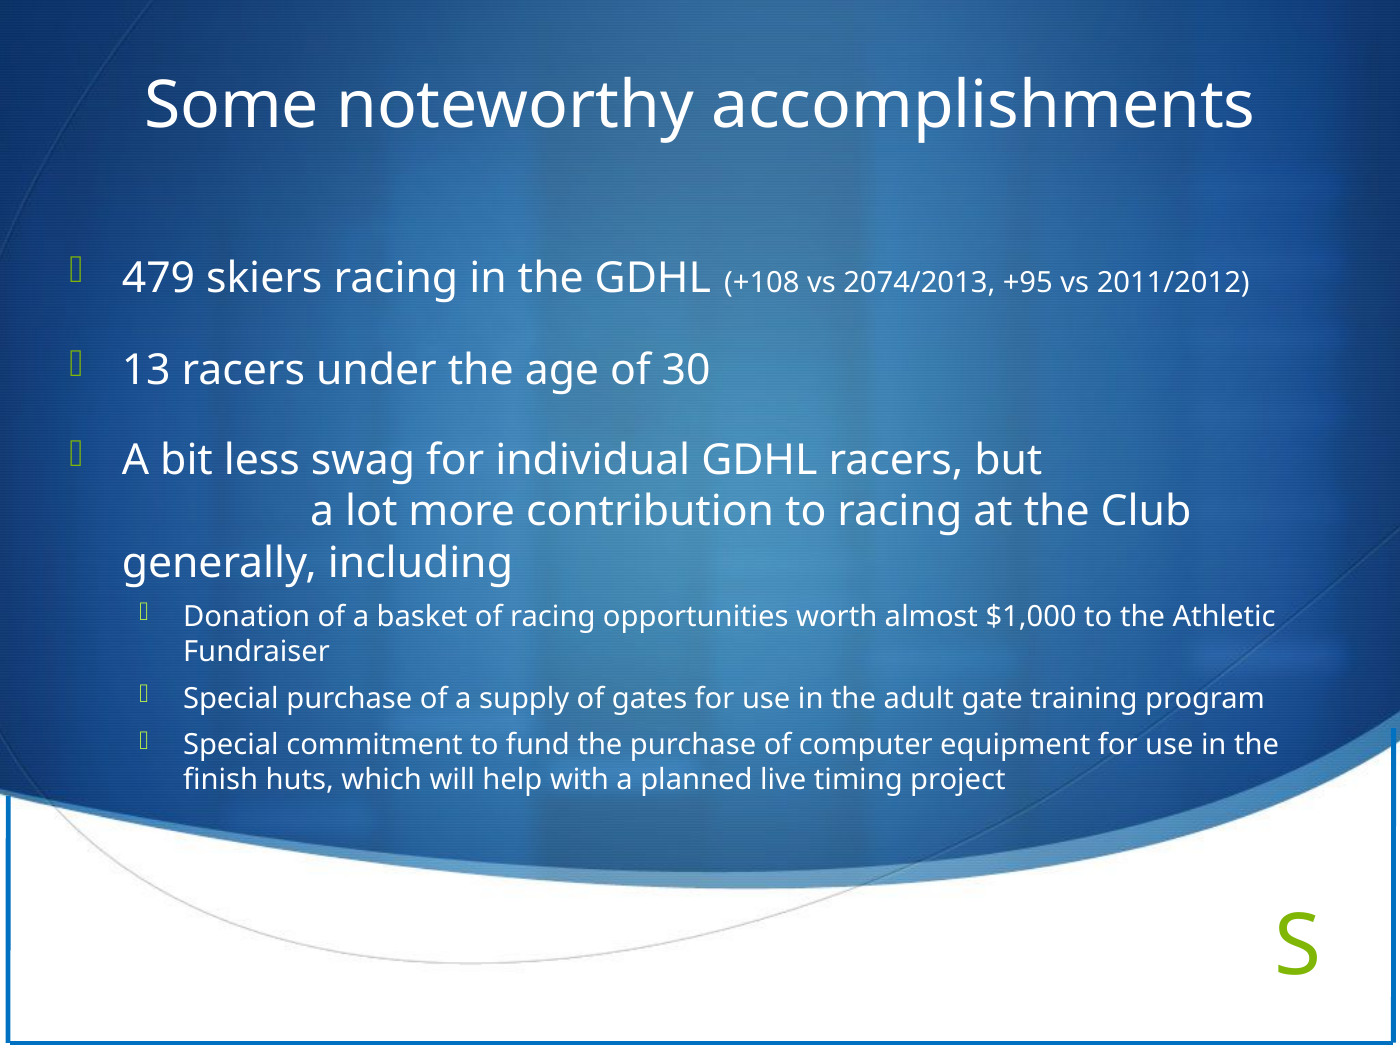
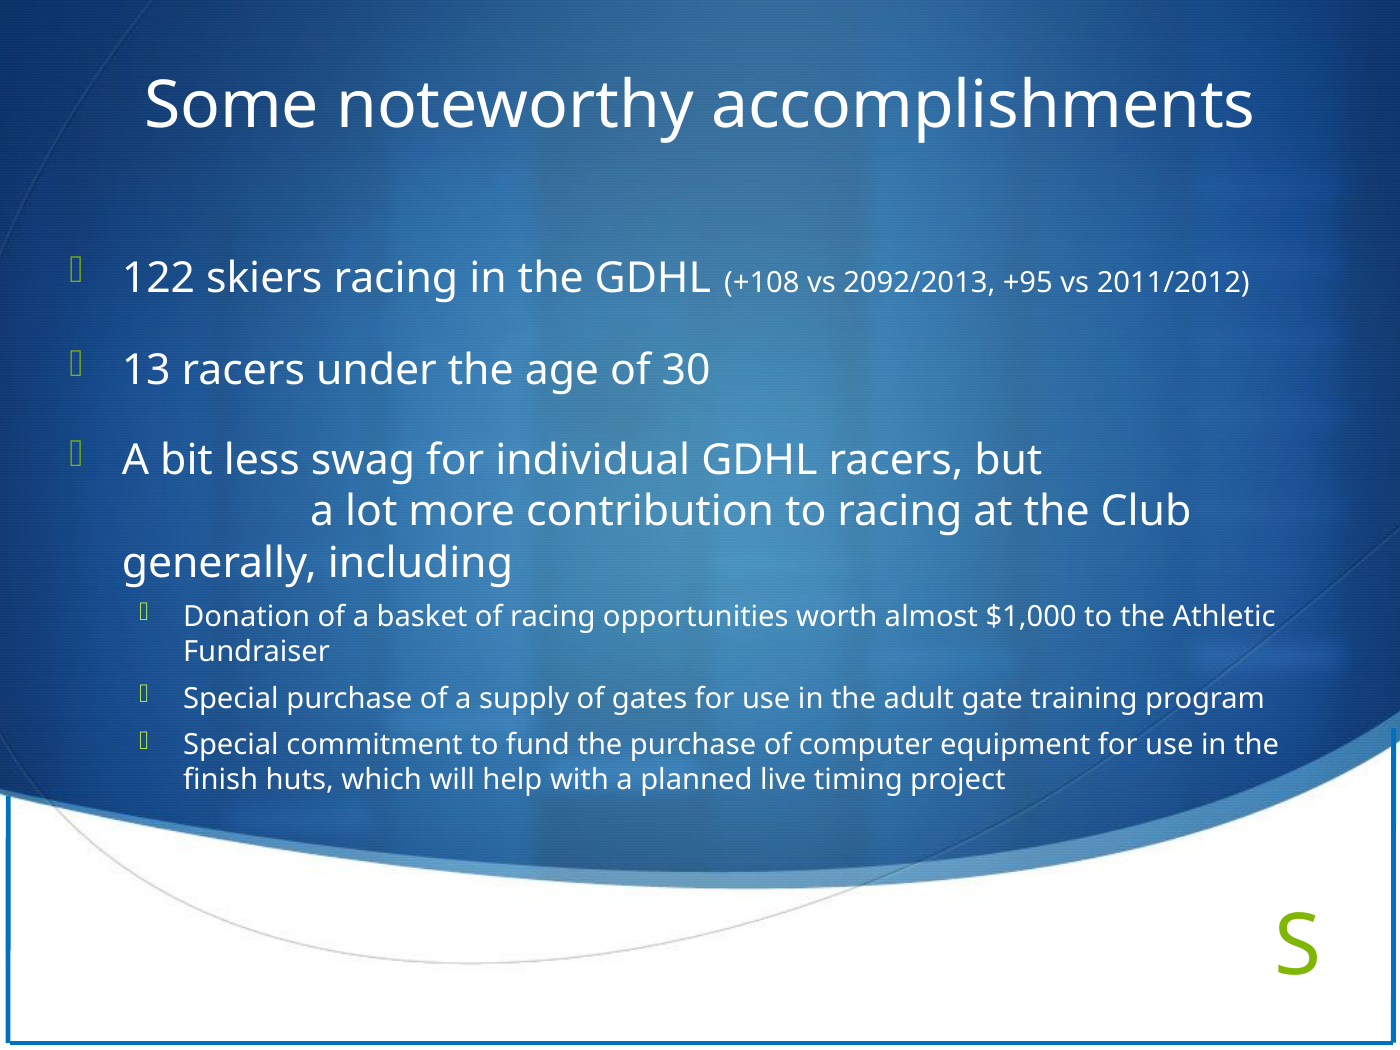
479: 479 -> 122 (159, 279)
2074/2013: 2074/2013 -> 2092/2013 (919, 283)
